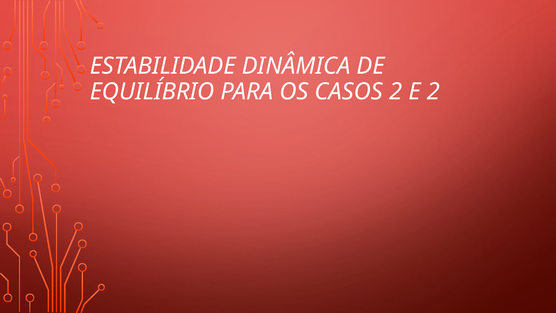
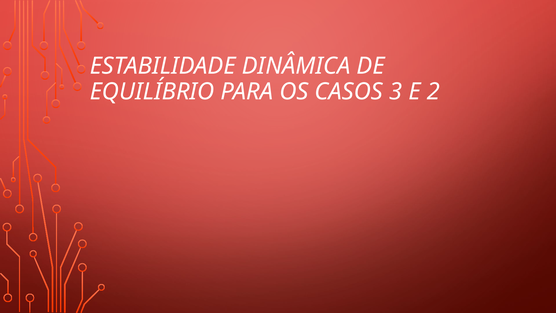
CASOS 2: 2 -> 3 (396, 92)
